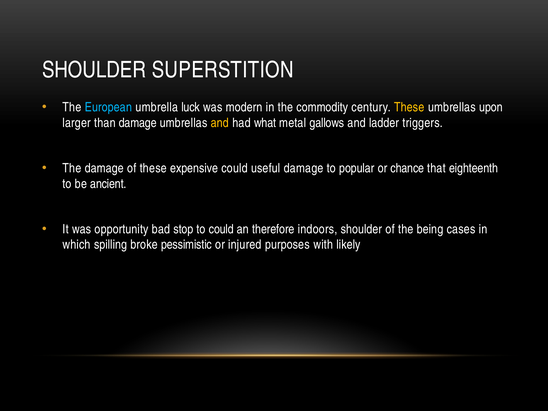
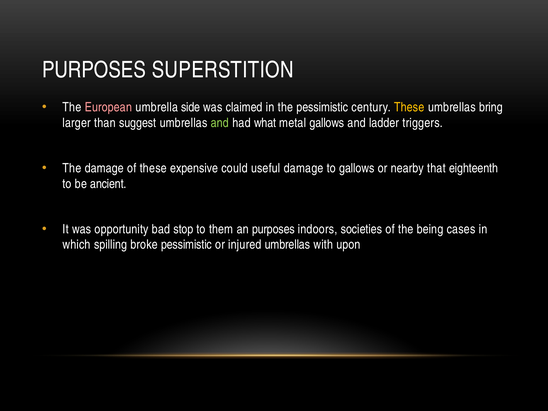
SHOULDER: SHOULDER -> PURPOSES (94, 70)
European colour: light blue -> pink (108, 107)
luck: luck -> side (191, 107)
modern: modern -> claimed (244, 107)
the commodity: commodity -> pessimistic (322, 107)
upon: upon -> bring (491, 107)
than damage: damage -> suggest (138, 123)
and colour: yellow -> light green (220, 123)
to popular: popular -> gallows (357, 168)
chance: chance -> nearby (407, 168)
to could: could -> them (221, 229)
an therefore: therefore -> purposes (273, 229)
indoors shoulder: shoulder -> societies (361, 229)
injured purposes: purposes -> umbrellas (287, 245)
likely: likely -> upon (348, 245)
